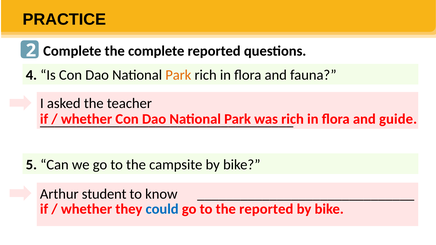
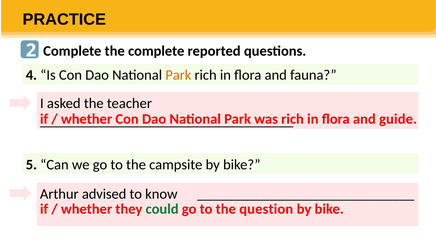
student: student -> advised (104, 194)
could colour: blue -> green (162, 209)
the reported: reported -> question (266, 209)
